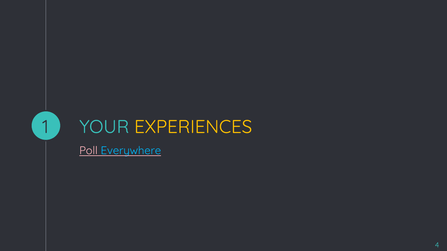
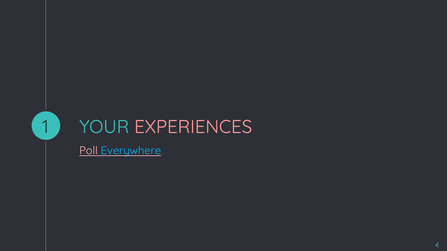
EXPERIENCES colour: yellow -> pink (193, 127)
